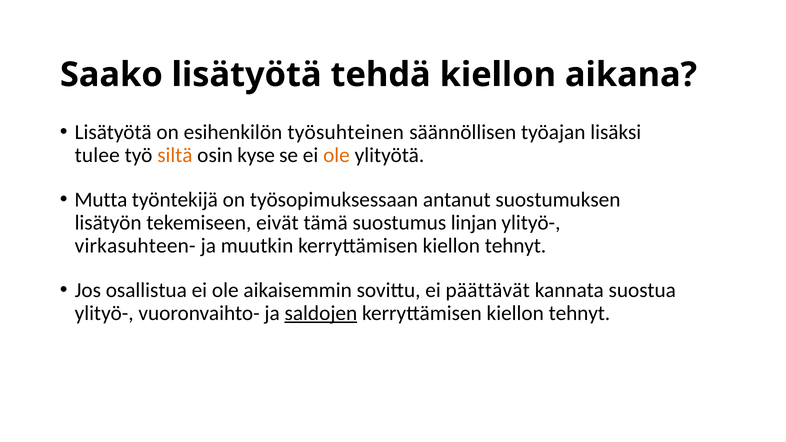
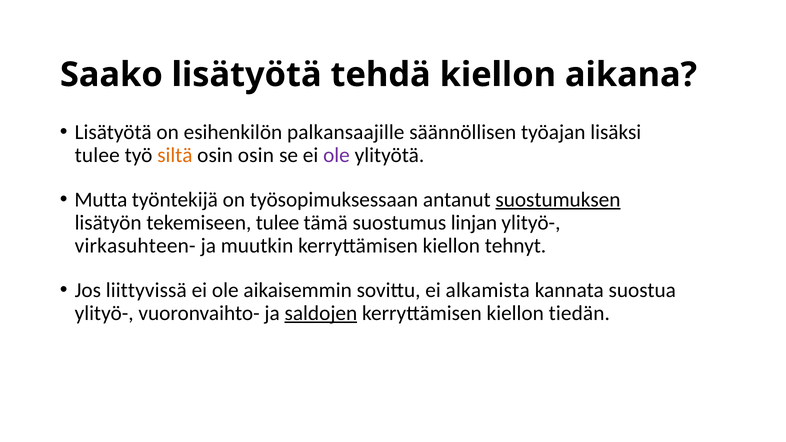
työsuhteinen: työsuhteinen -> palkansaajille (346, 132)
osin kyse: kyse -> osin (256, 155)
ole colour: orange -> purple (336, 155)
suostumuksen underline: none -> present (558, 200)
tekemiseen eivät: eivät -> tulee (278, 223)
osallistua: osallistua -> liittyvissä (146, 290)
päättävät: päättävät -> alkamista (488, 290)
tehnyt: tehnyt -> tiedän (579, 313)
